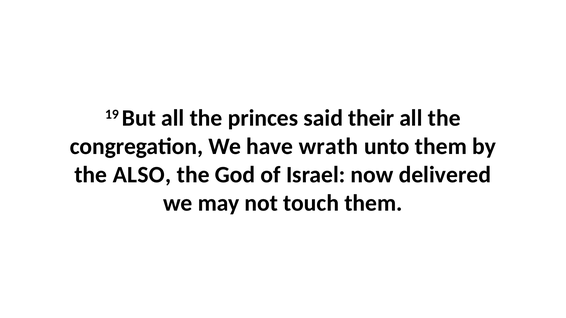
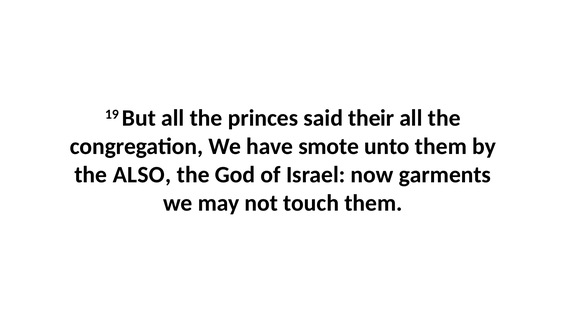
wrath: wrath -> smote (329, 147)
delivered: delivered -> garments (445, 175)
